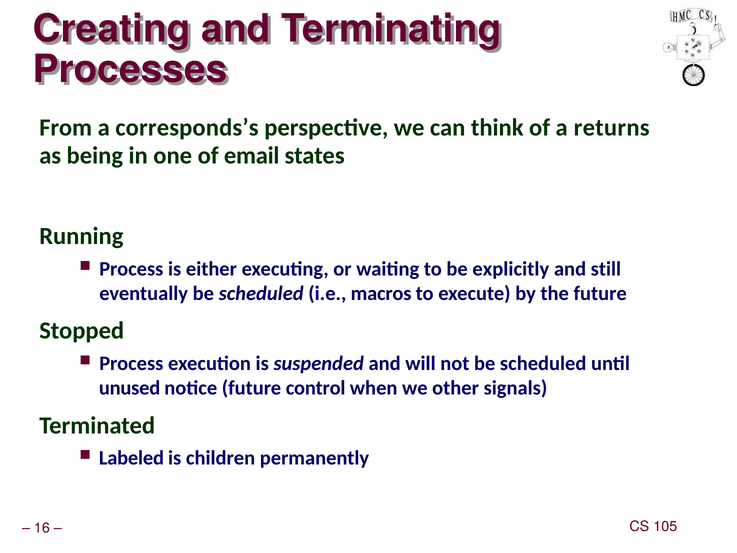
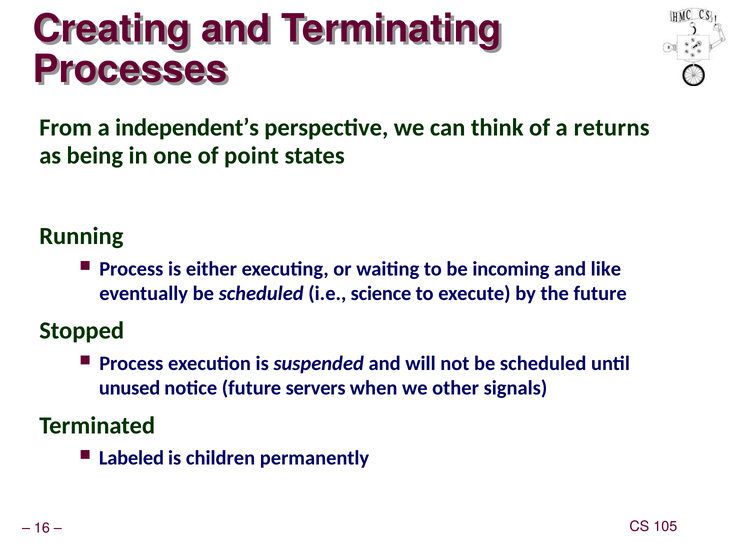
corresponds’s: corresponds’s -> independent’s (187, 128)
email: email -> point (251, 156)
explicitly: explicitly -> incoming (511, 269)
still: still -> like (606, 269)
macros: macros -> science (381, 293)
control: control -> servers (316, 388)
